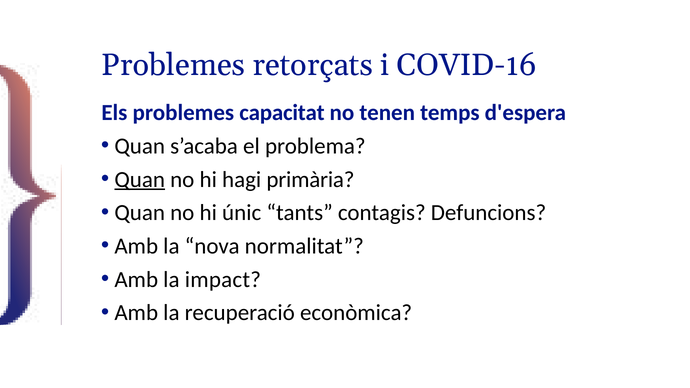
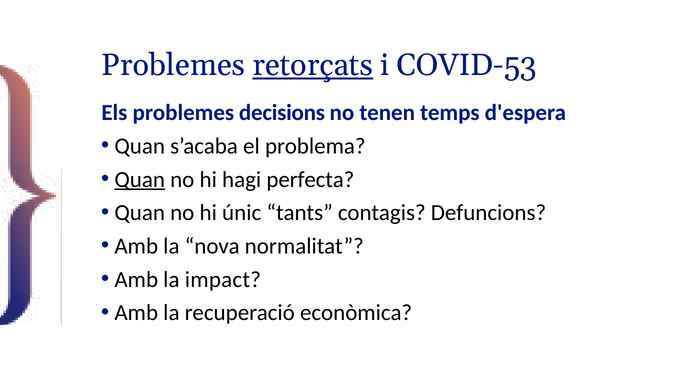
retorçats underline: none -> present (313, 65)
COVID-16: COVID-16 -> COVID-53 (467, 65)
capacitat: capacitat -> decisions (282, 113)
primària: primària -> perfecta (310, 179)
